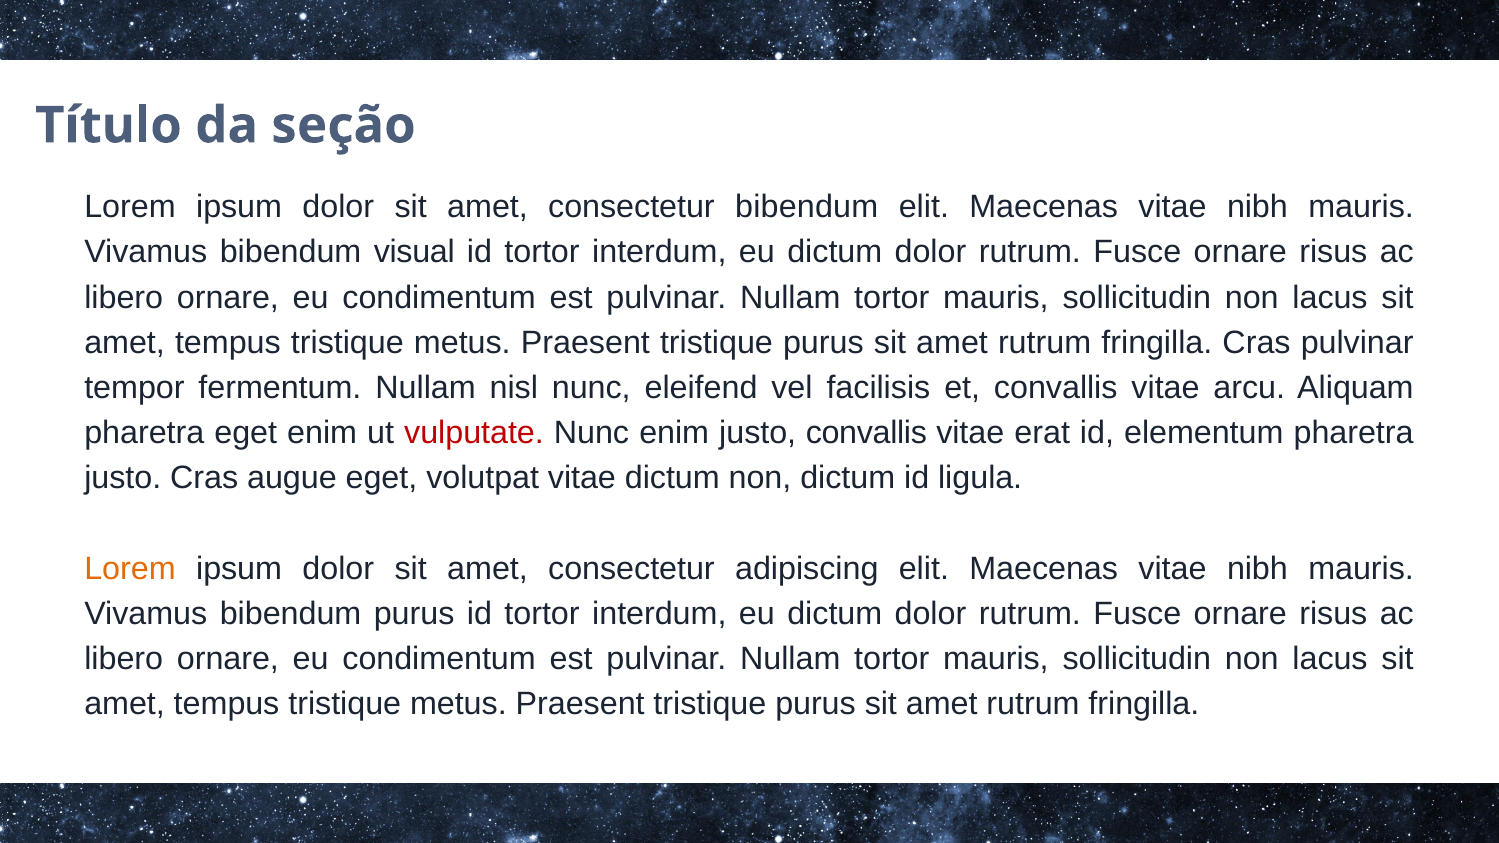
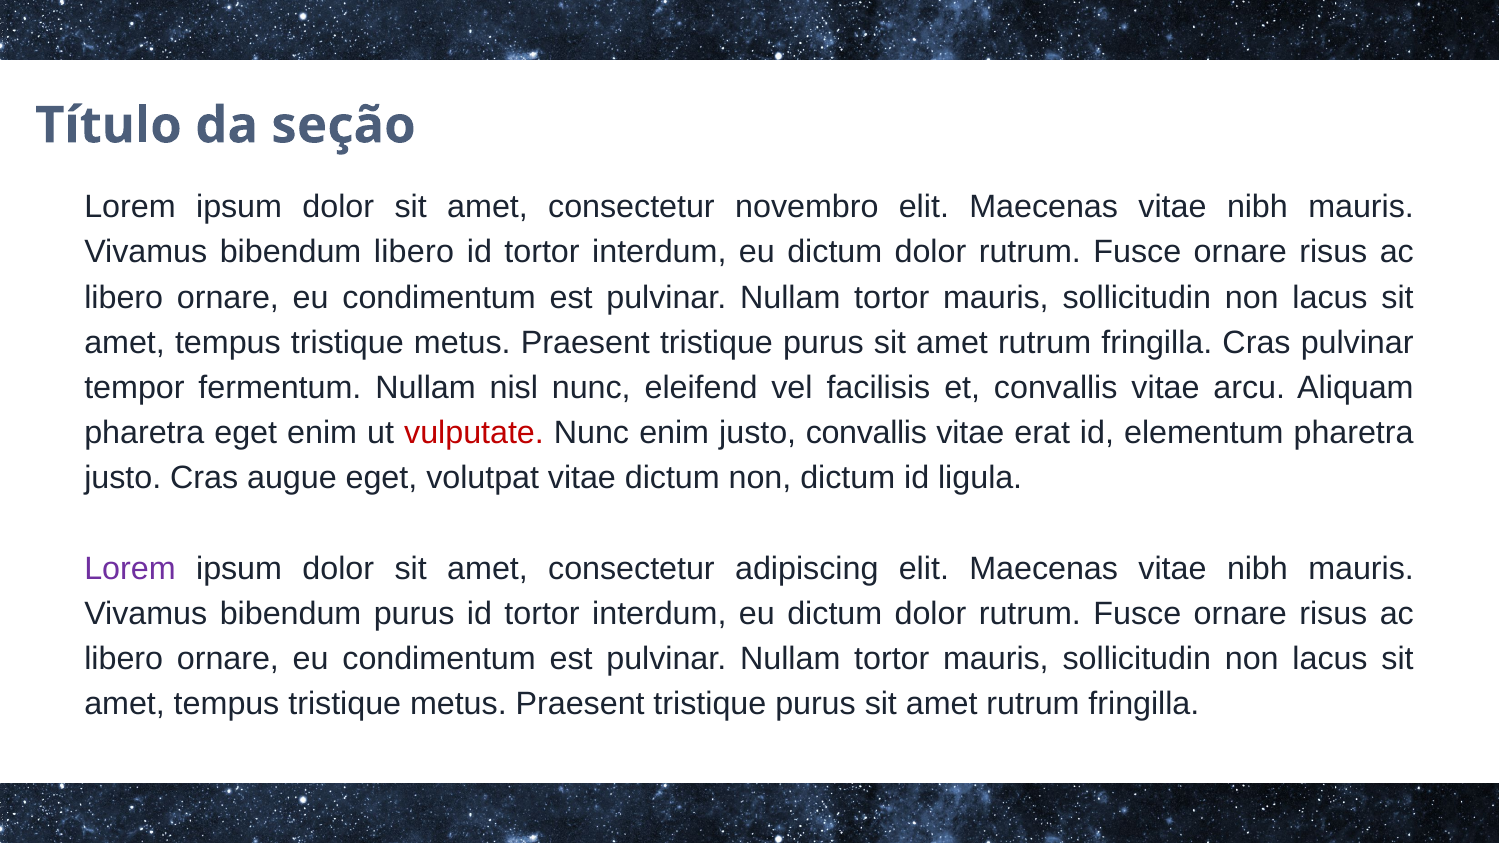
consectetur bibendum: bibendum -> novembro (807, 207)
bibendum visual: visual -> libero (414, 252)
Lorem colour: orange -> purple (130, 568)
